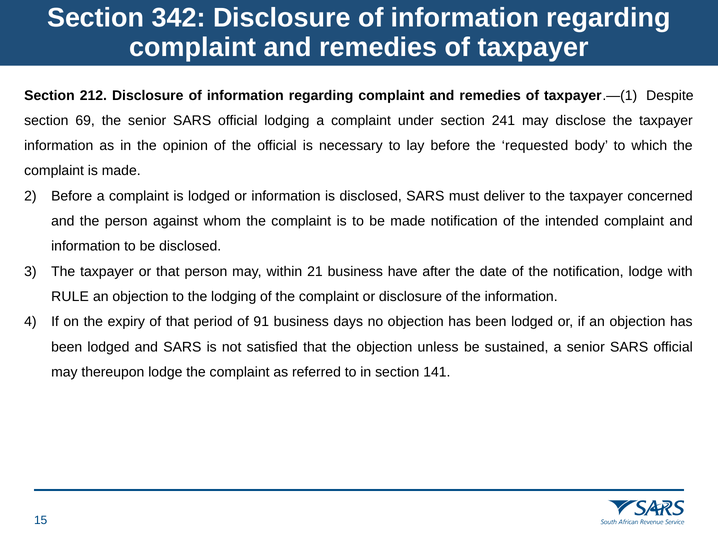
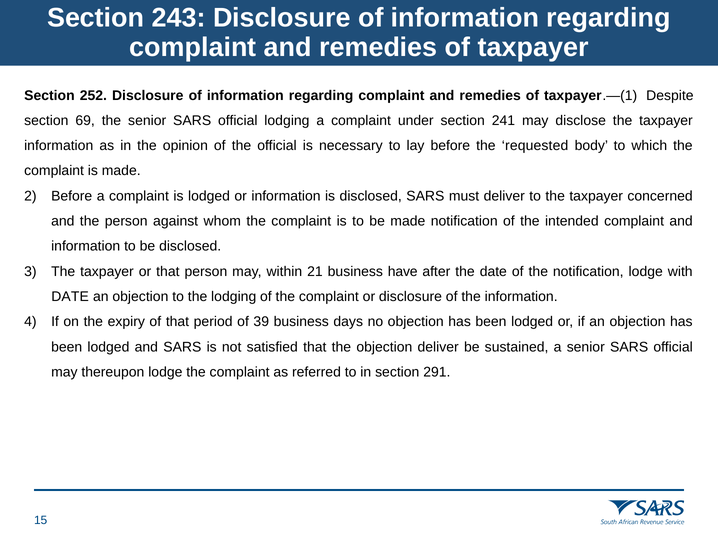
342: 342 -> 243 (179, 18)
212: 212 -> 252 (93, 95)
RULE: RULE -> DATE (70, 296)
91: 91 -> 39 (261, 321)
objection unless: unless -> deliver (438, 347)
141: 141 -> 291 (437, 372)
